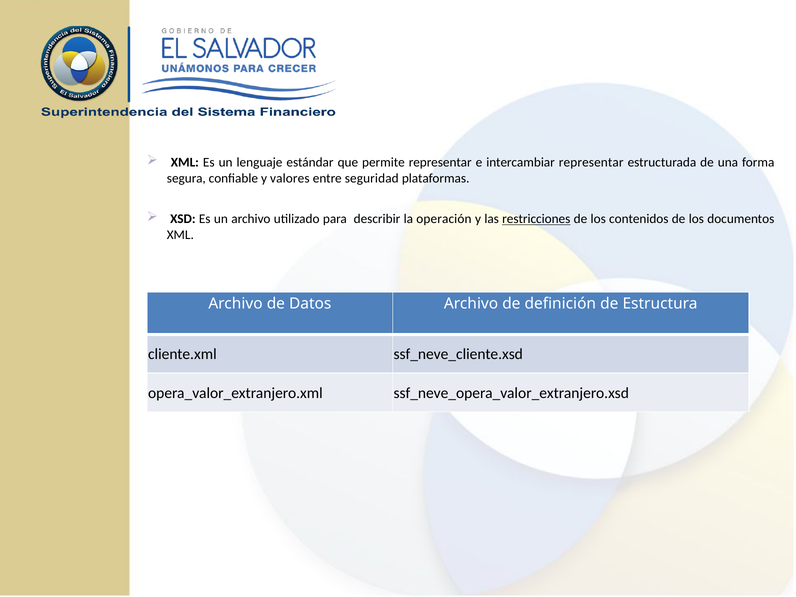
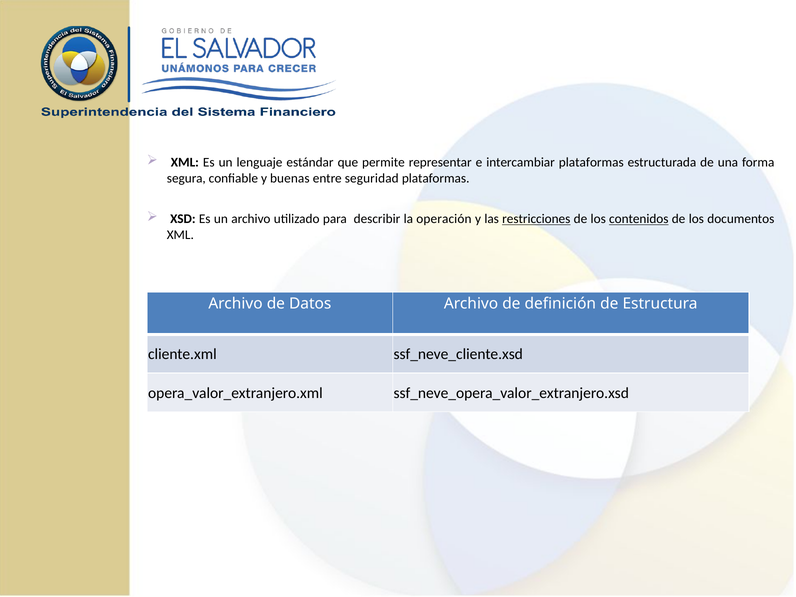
intercambiar representar: representar -> plataformas (591, 162)
valores: valores -> buenas (290, 178)
contenidos underline: none -> present (639, 219)
